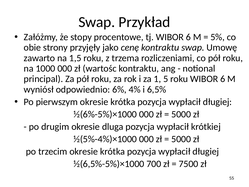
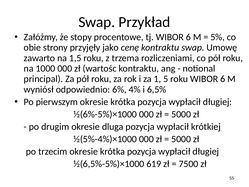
700: 700 -> 619 (154, 164)
